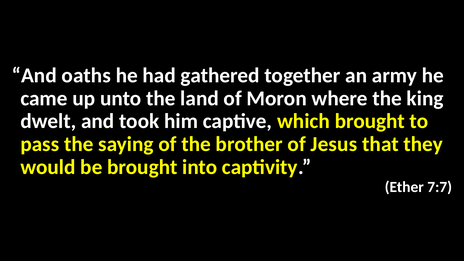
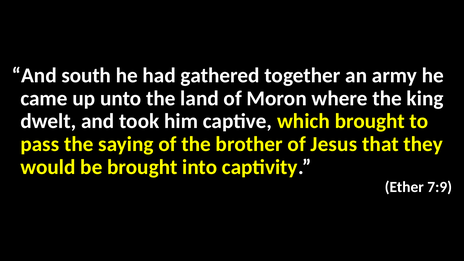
oaths: oaths -> south (86, 75)
7:7: 7:7 -> 7:9 (440, 187)
